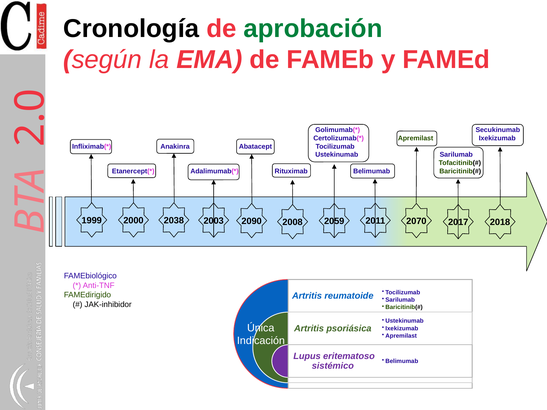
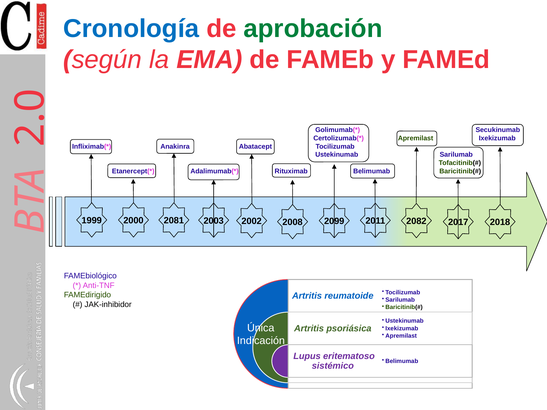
Cronología colour: black -> blue (131, 29)
2038: 2038 -> 2081 (174, 221)
2090: 2090 -> 2002 (252, 221)
2059: 2059 -> 2099 (334, 221)
2070: 2070 -> 2082 (416, 221)
